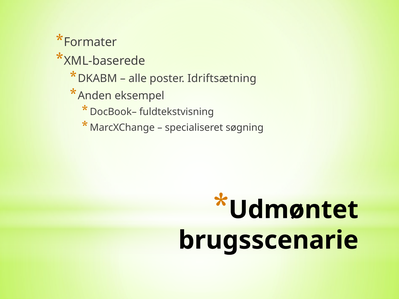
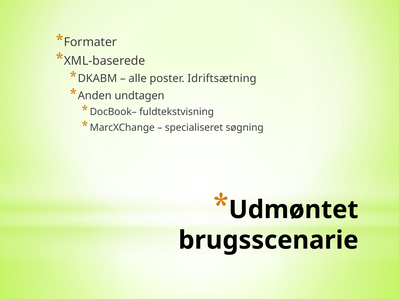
eksempel: eksempel -> undtagen (139, 96)
